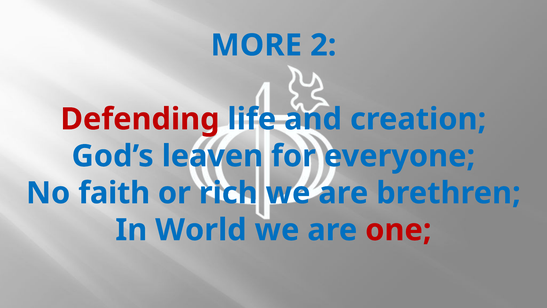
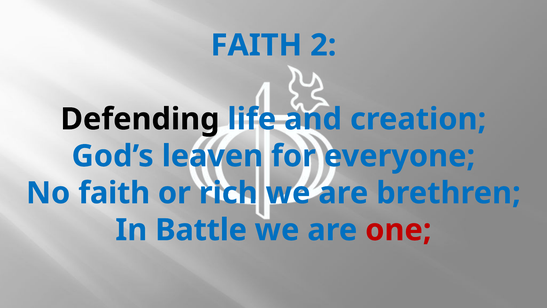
MORE: MORE -> FAITH (256, 45)
Defending colour: red -> black (140, 119)
World: World -> Battle (201, 230)
